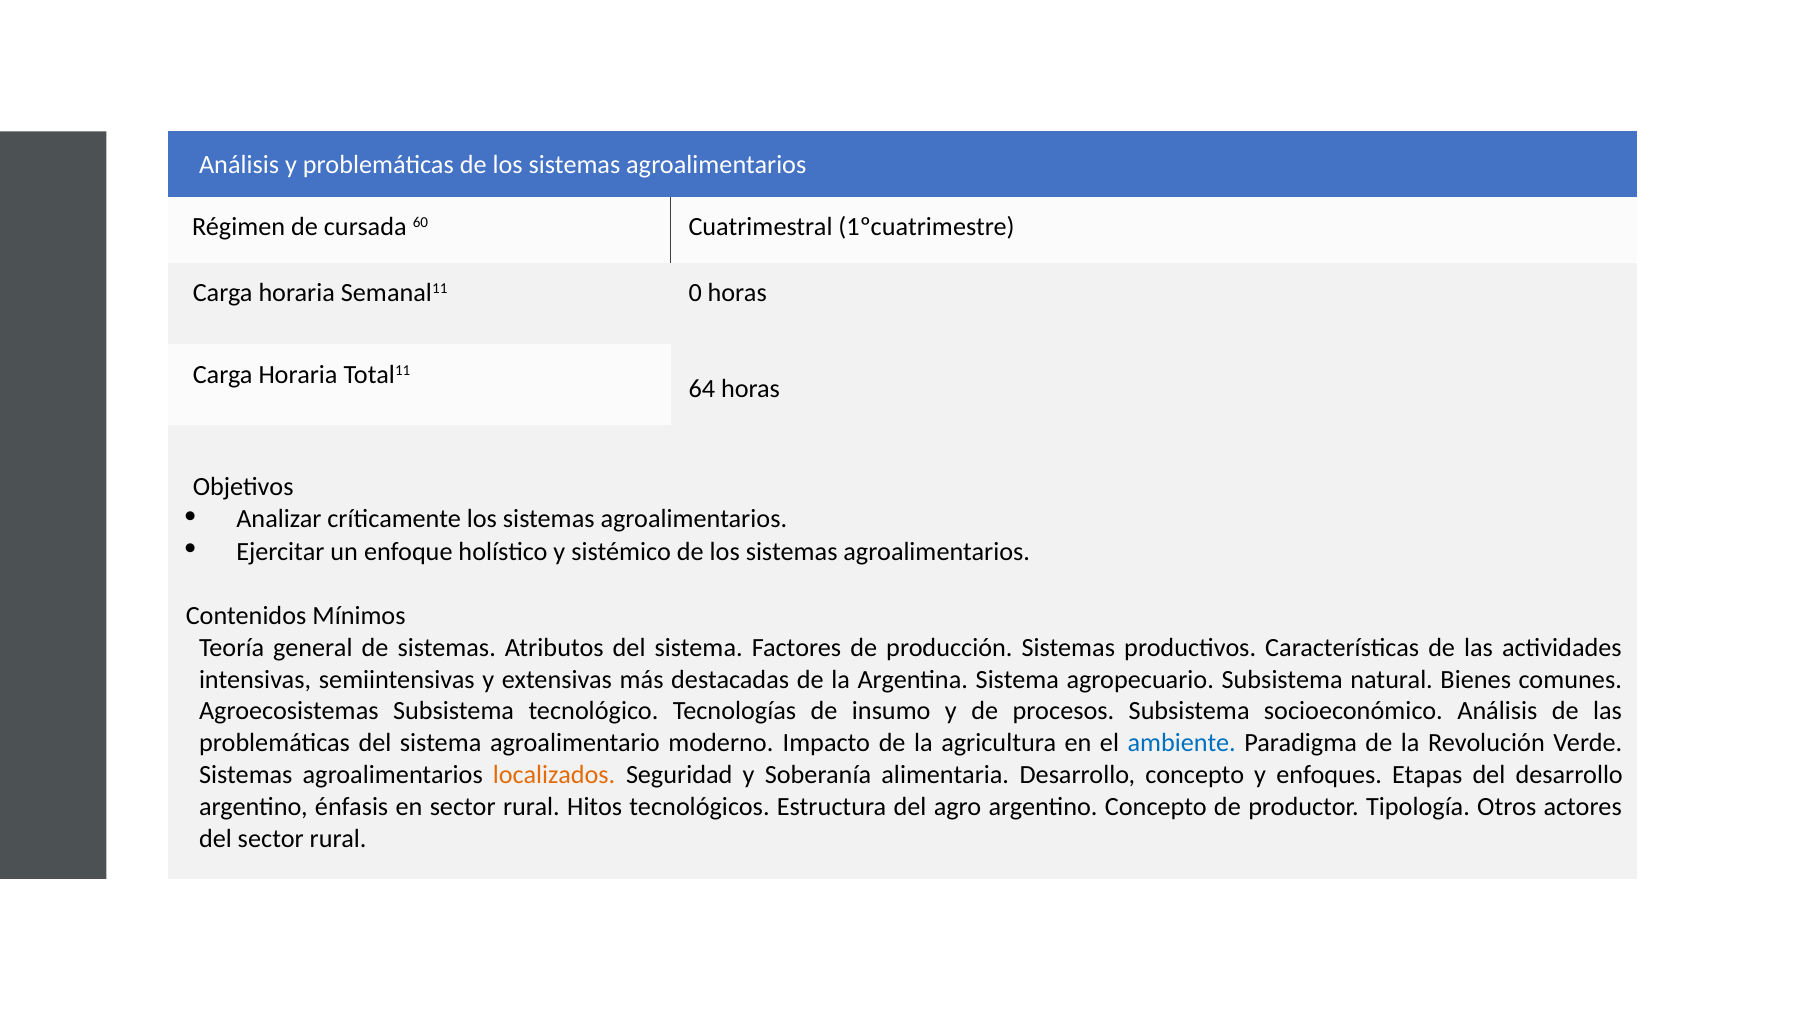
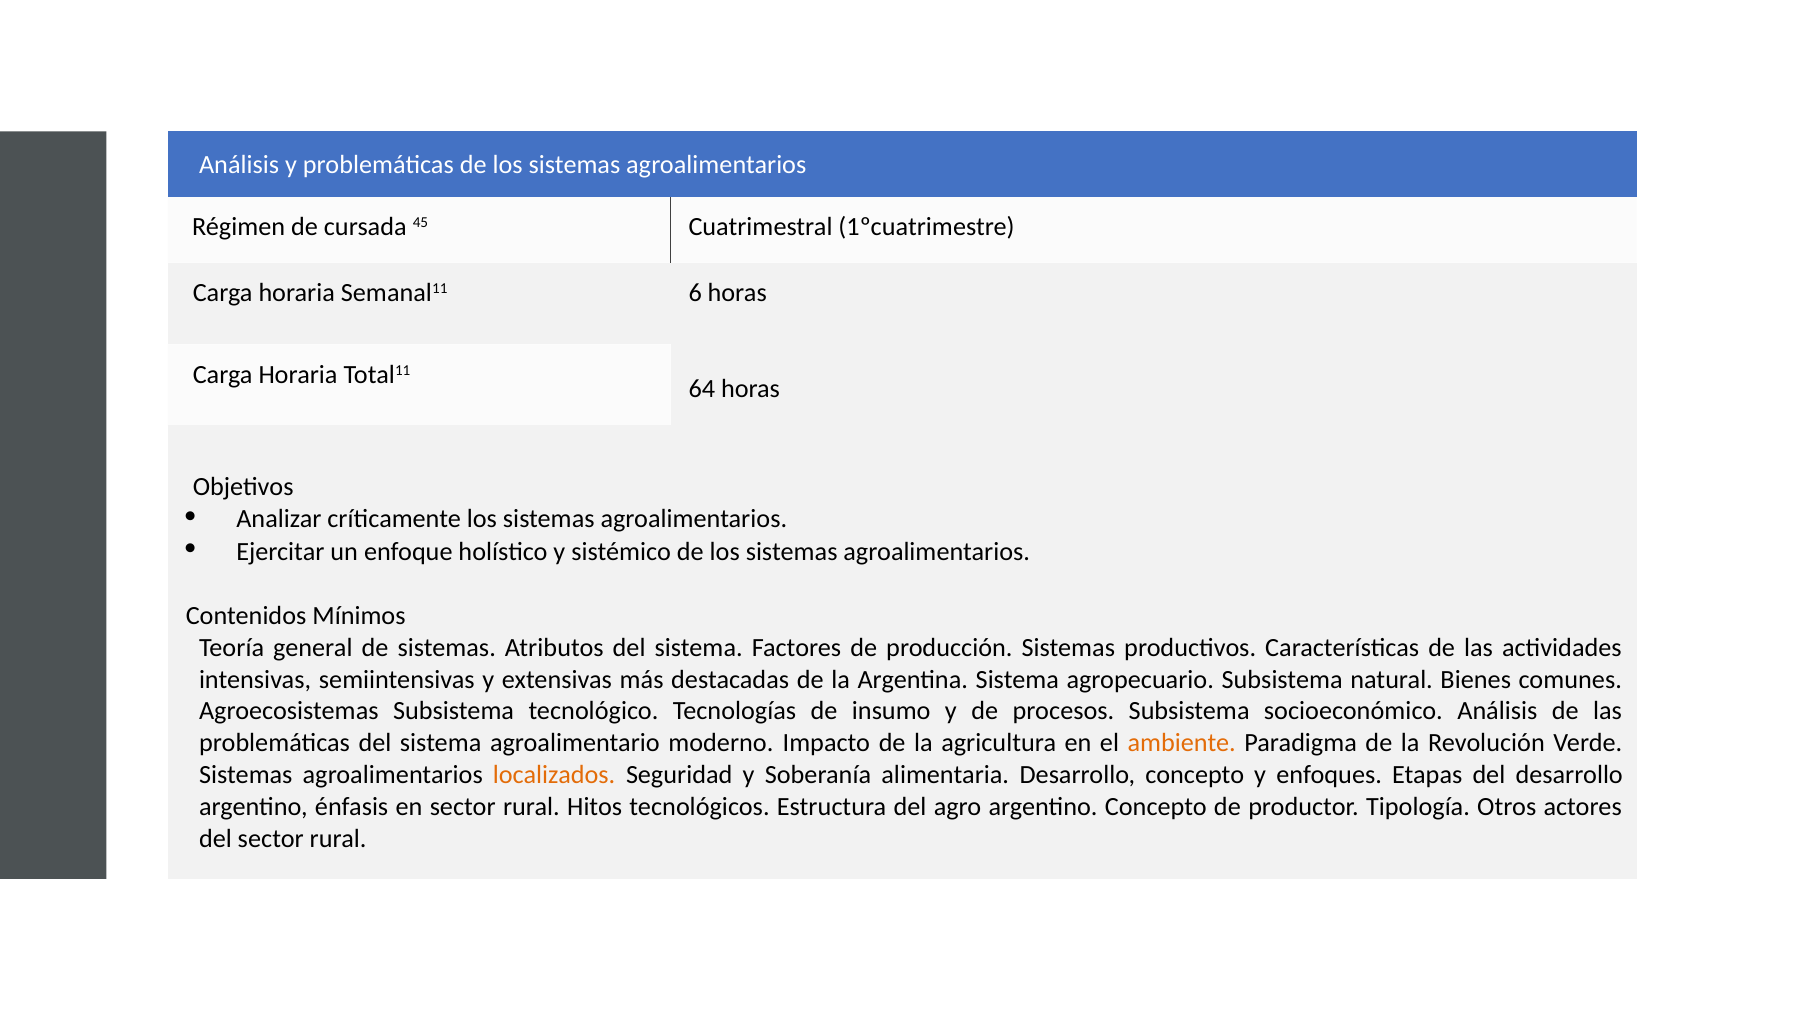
60: 60 -> 45 (420, 223)
0: 0 -> 6 (695, 293)
ambiente colour: blue -> orange (1182, 743)
